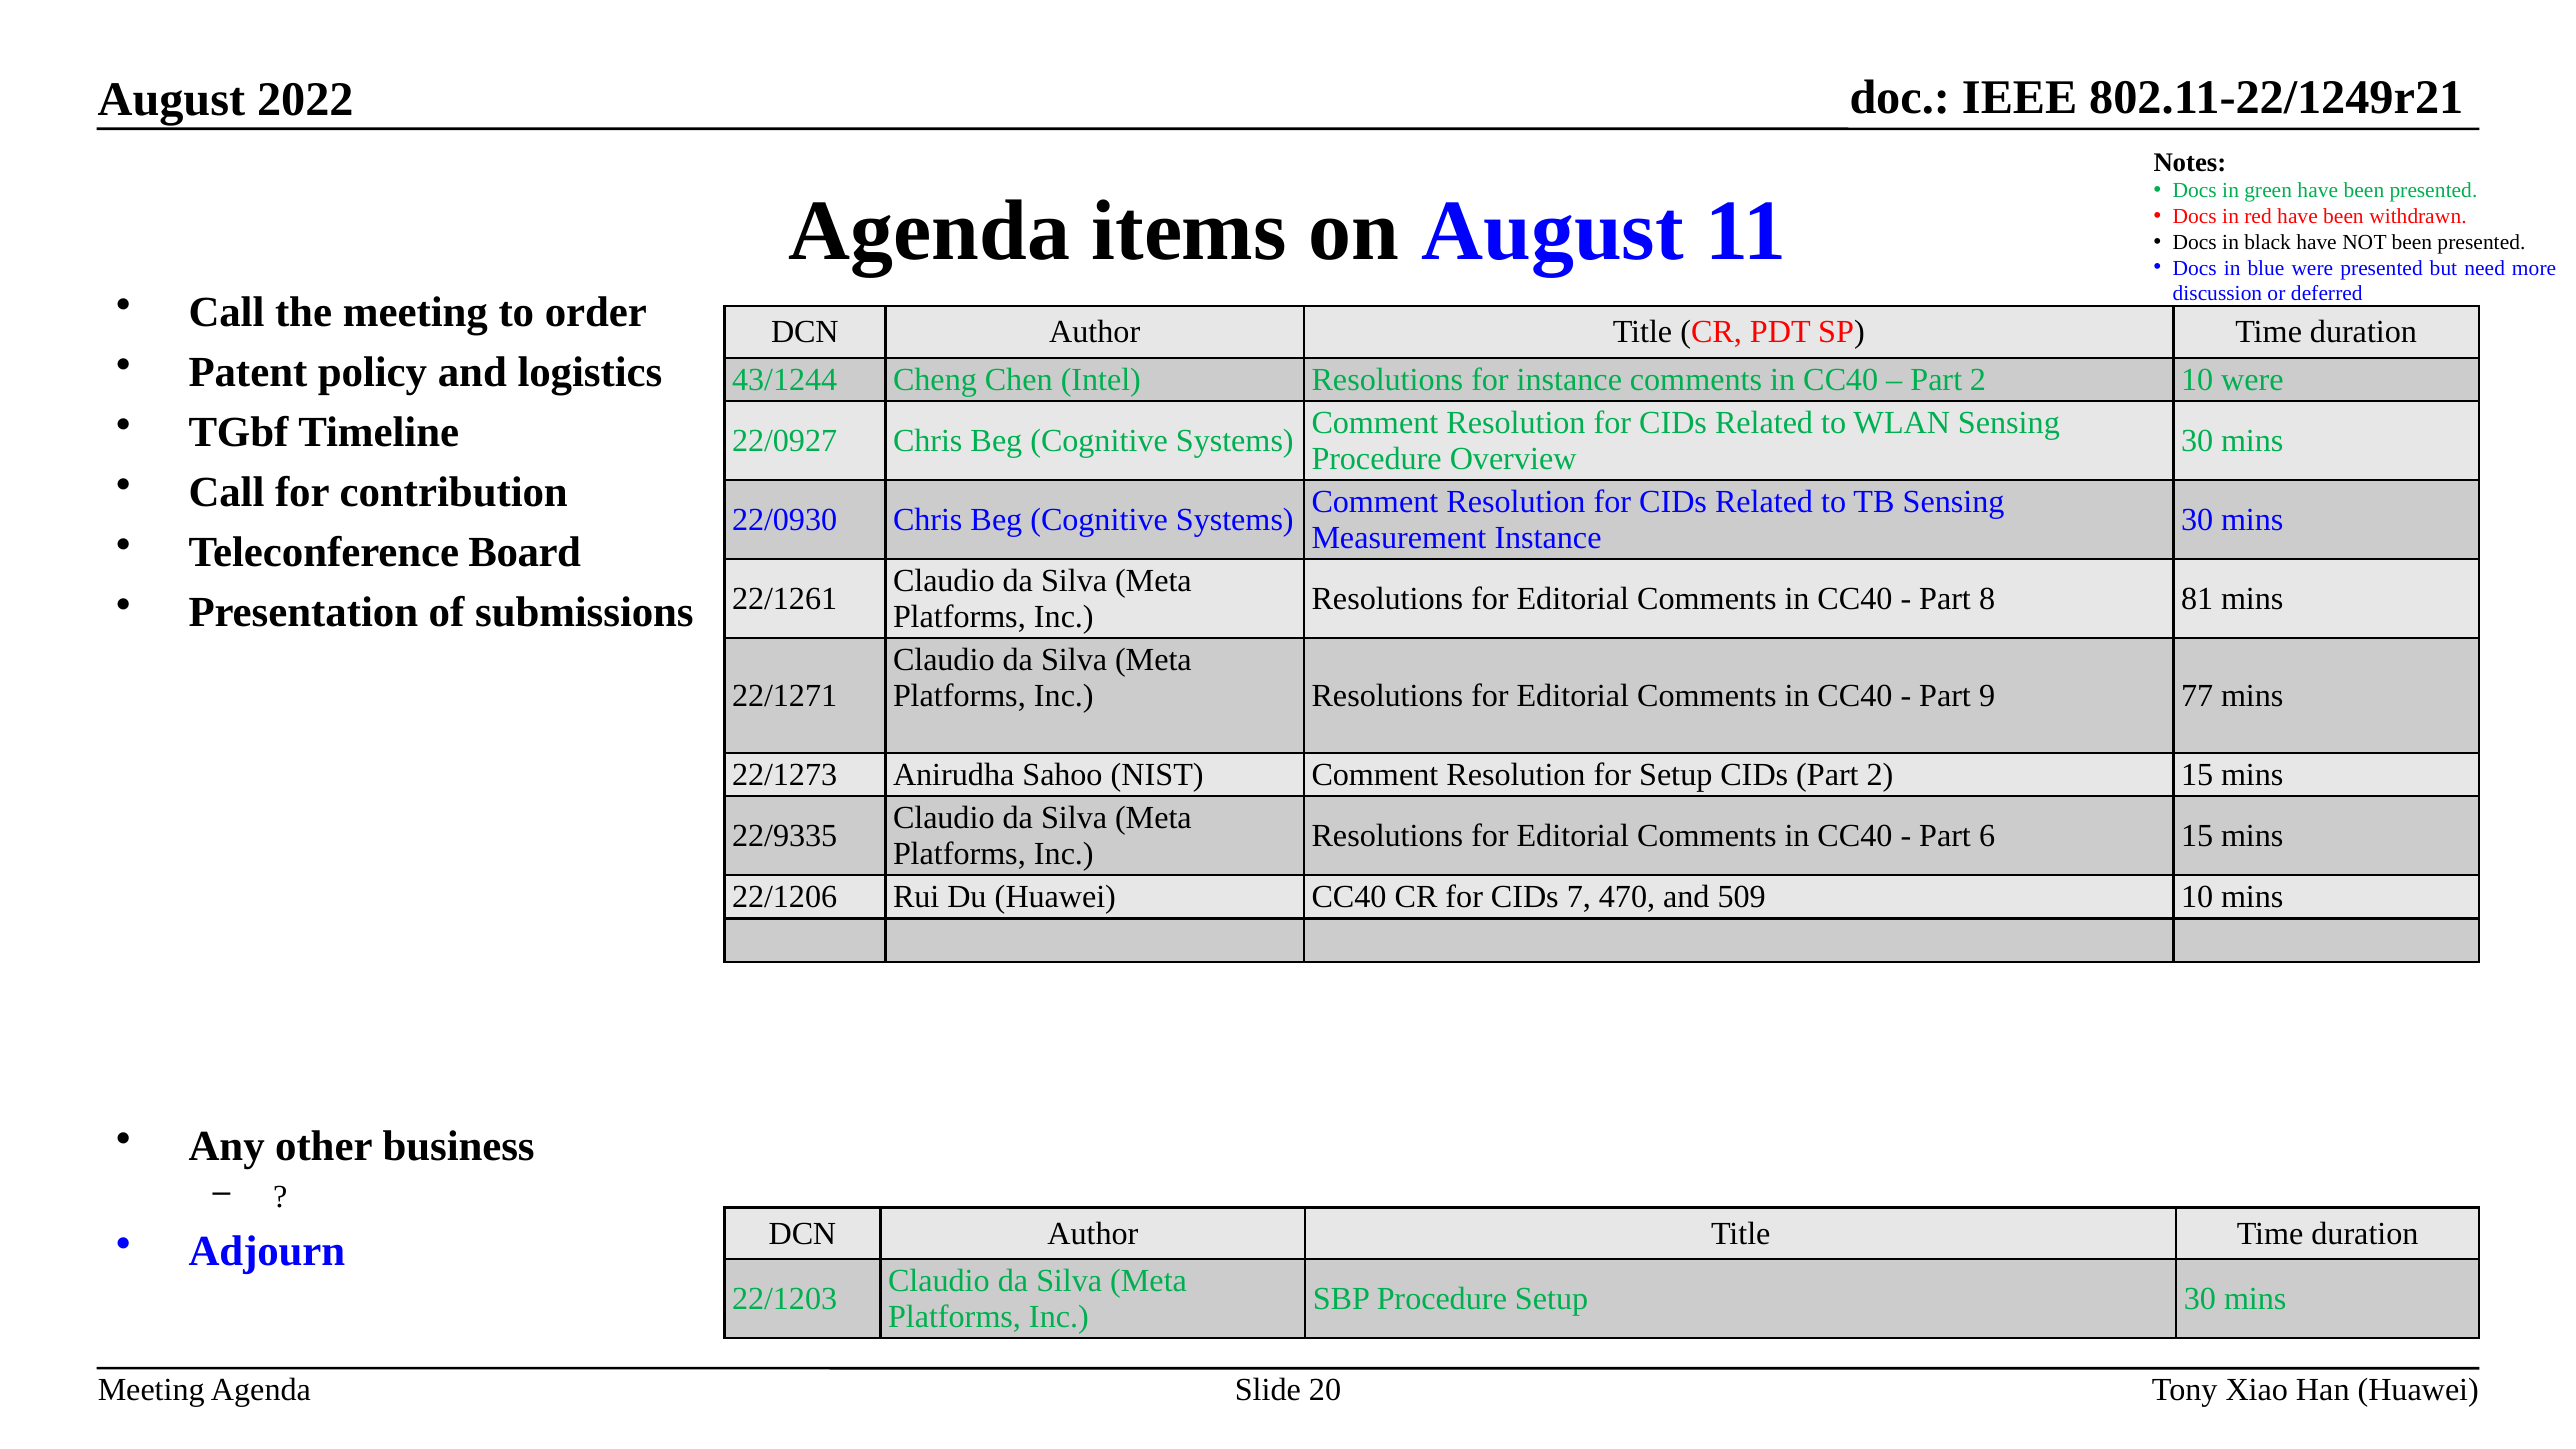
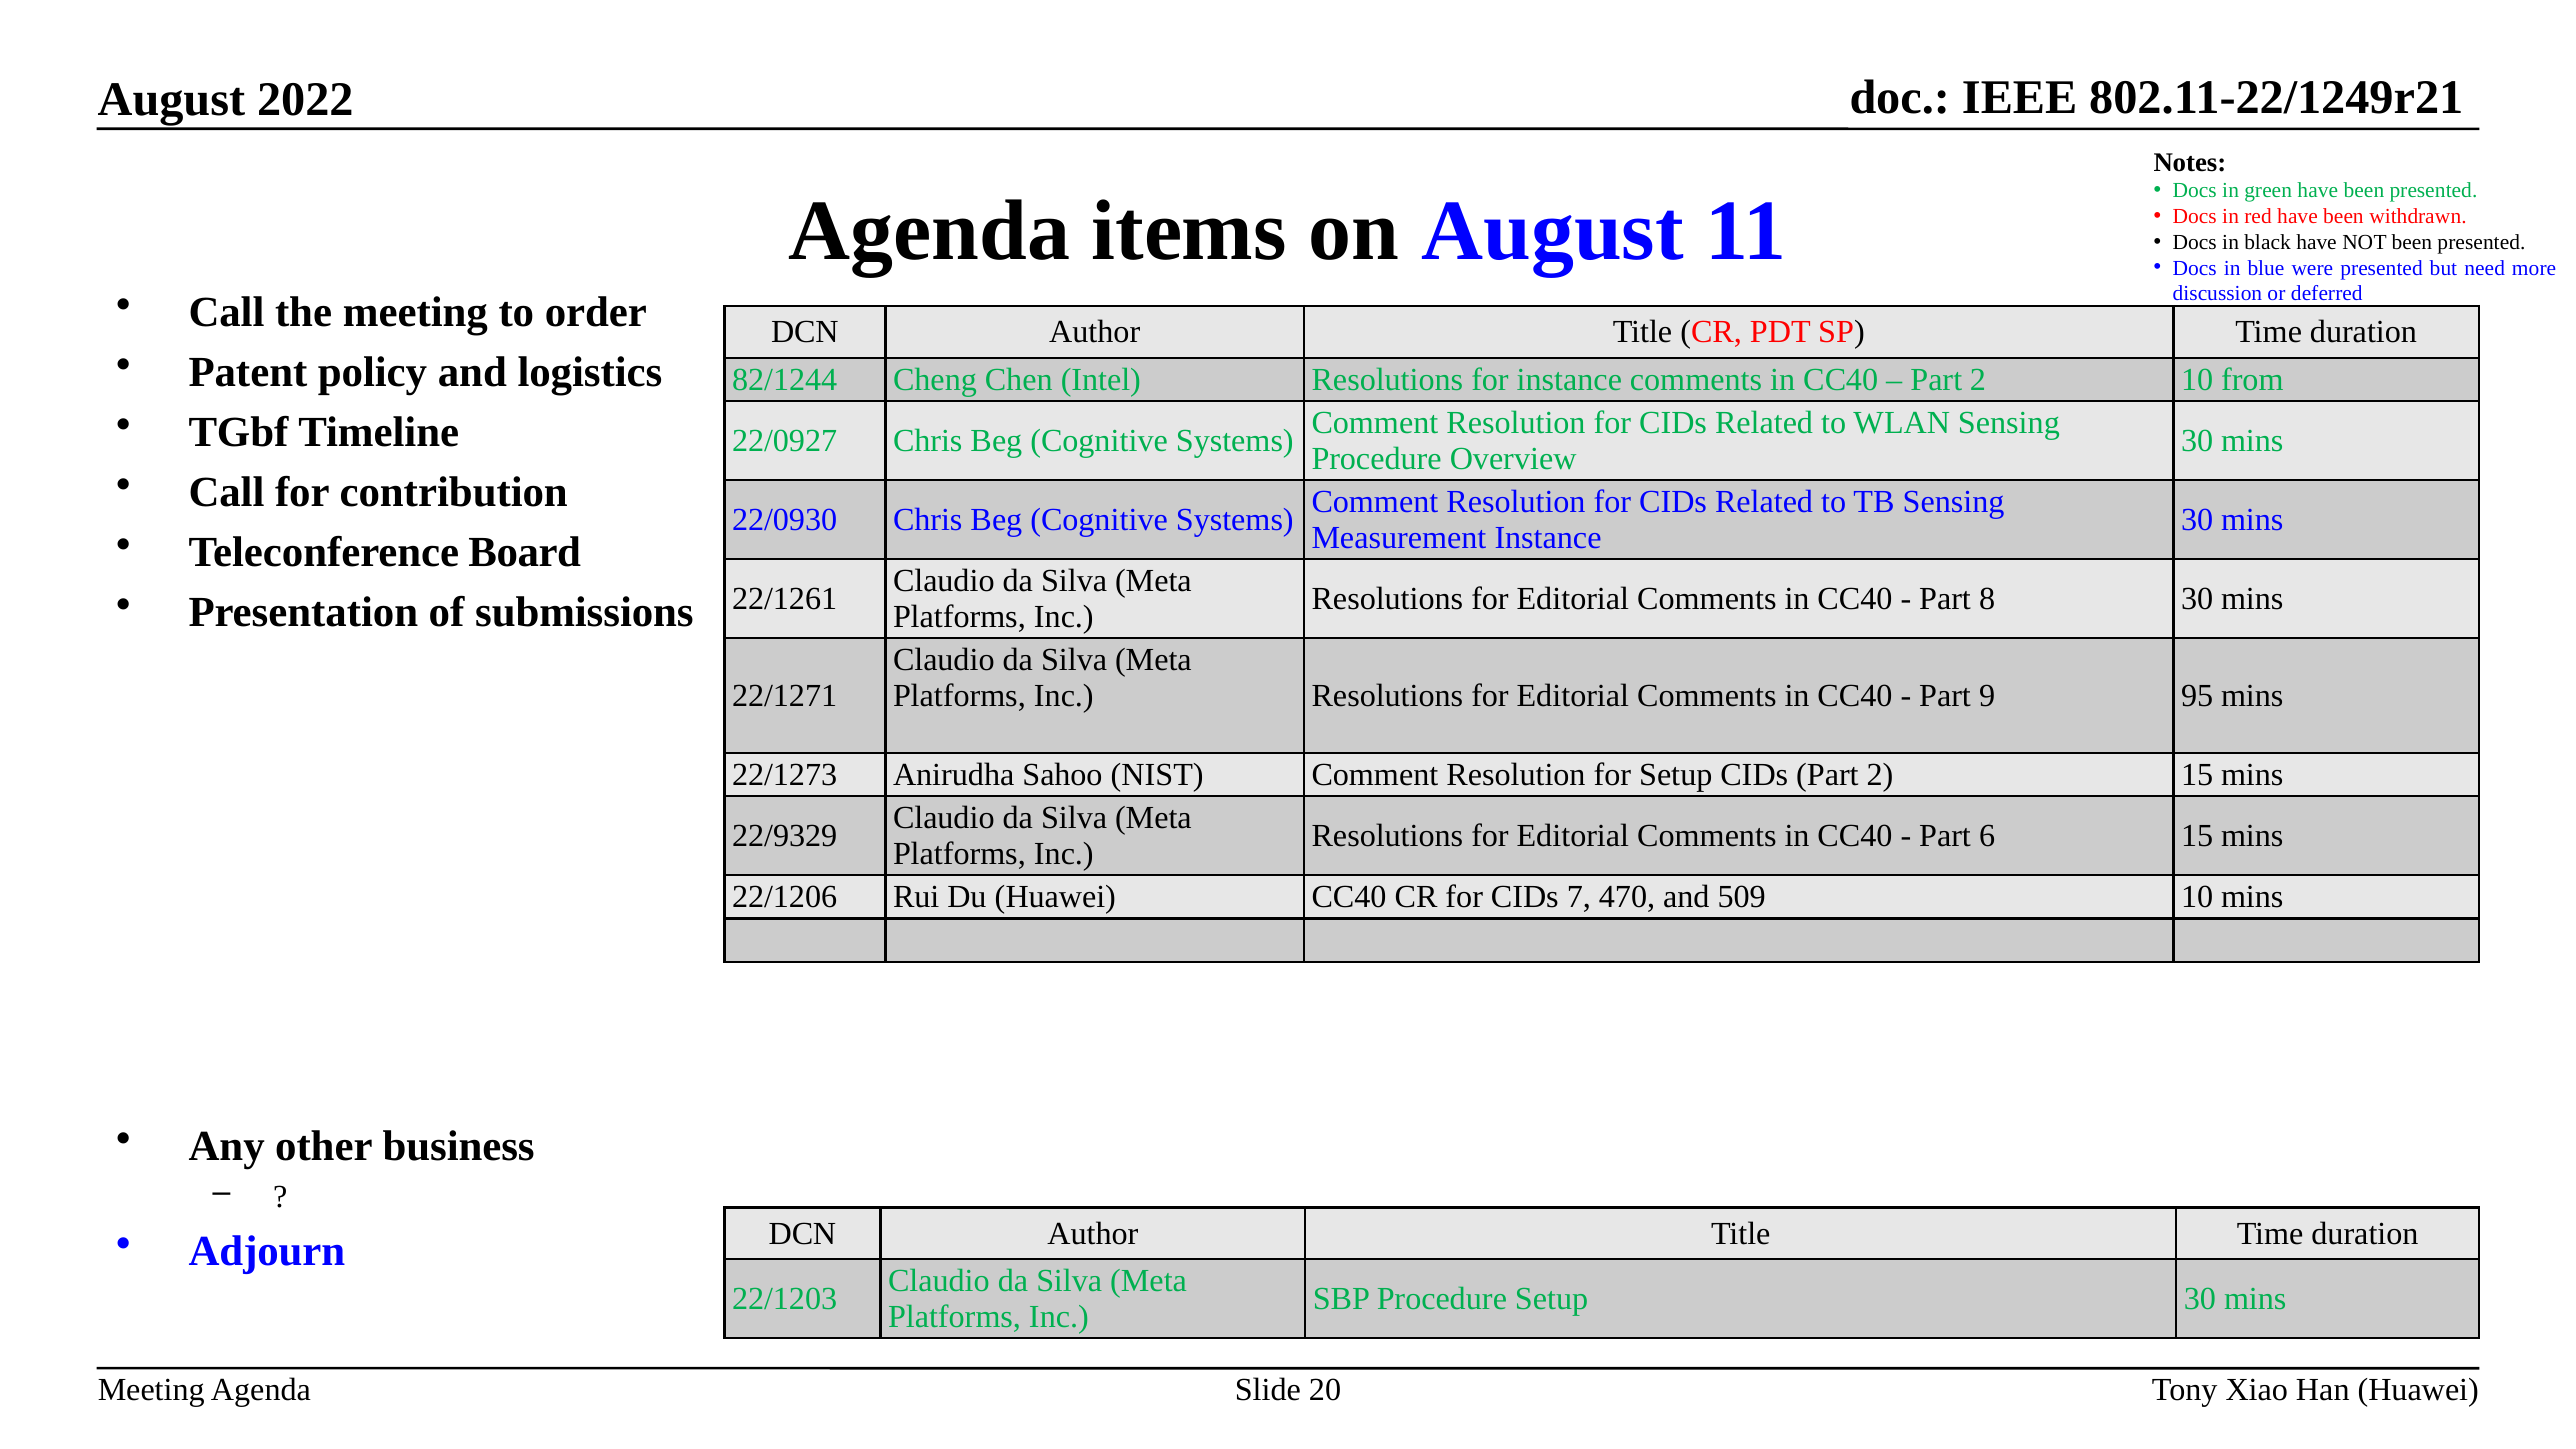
43/1244: 43/1244 -> 82/1244 (785, 380)
10 were: were -> from (2252, 380)
8 81: 81 -> 30 (2197, 599)
77: 77 -> 95 (2197, 696)
22/9335: 22/9335 -> 22/9329 (785, 836)
